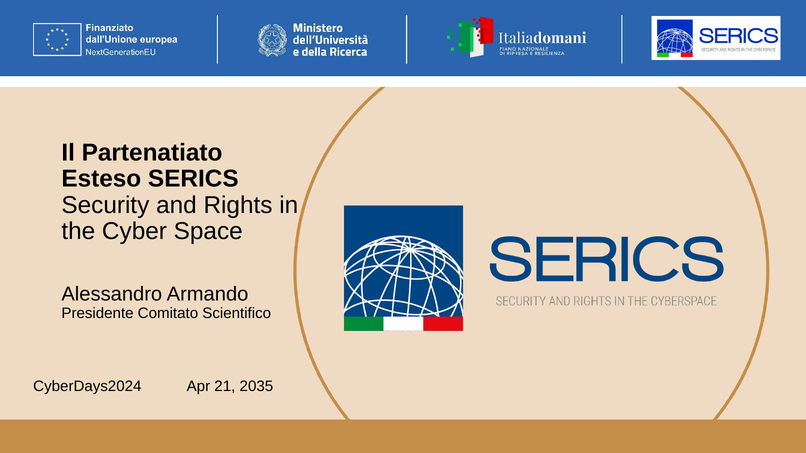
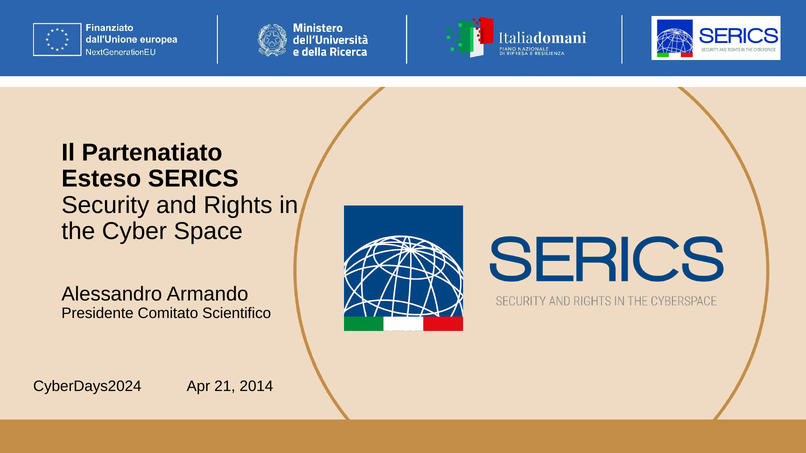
2035: 2035 -> 2014 (256, 387)
